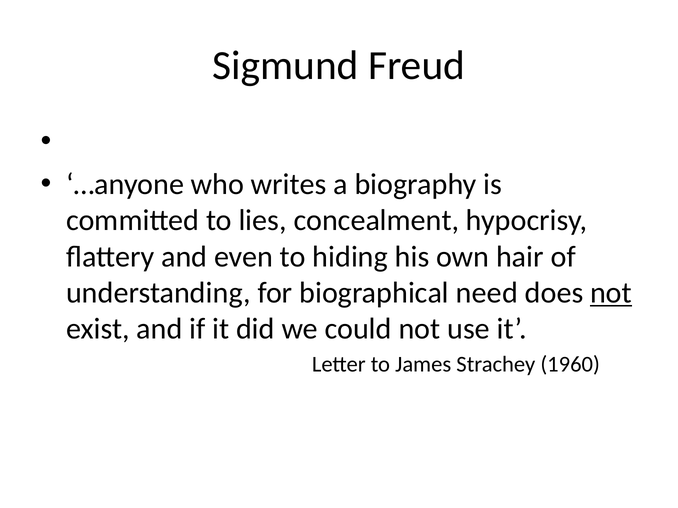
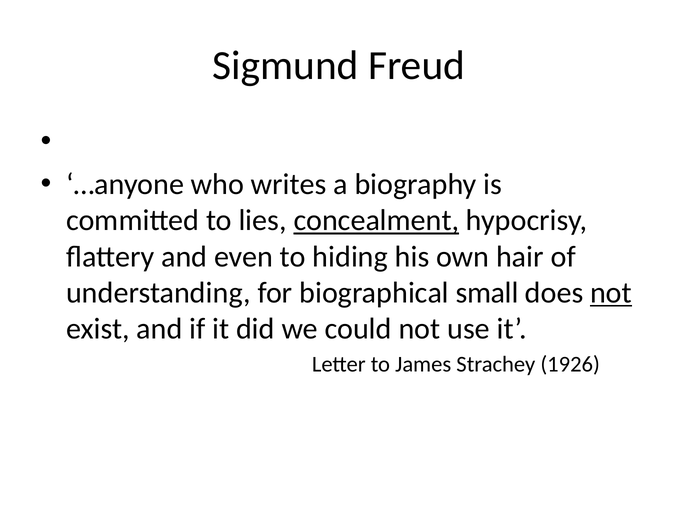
concealment underline: none -> present (376, 221)
need: need -> small (487, 293)
1960: 1960 -> 1926 (570, 365)
